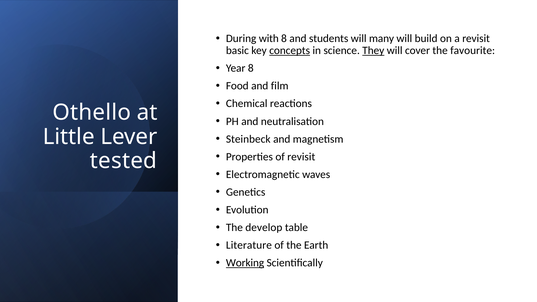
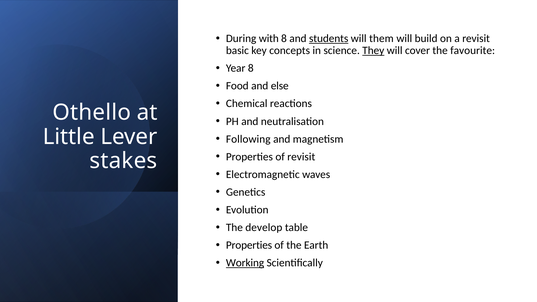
students underline: none -> present (329, 38)
many: many -> them (381, 38)
concepts underline: present -> none (290, 51)
film: film -> else (280, 86)
Steinbeck: Steinbeck -> Following (248, 139)
tested: tested -> stakes (123, 161)
Literature: Literature -> Properties (249, 245)
